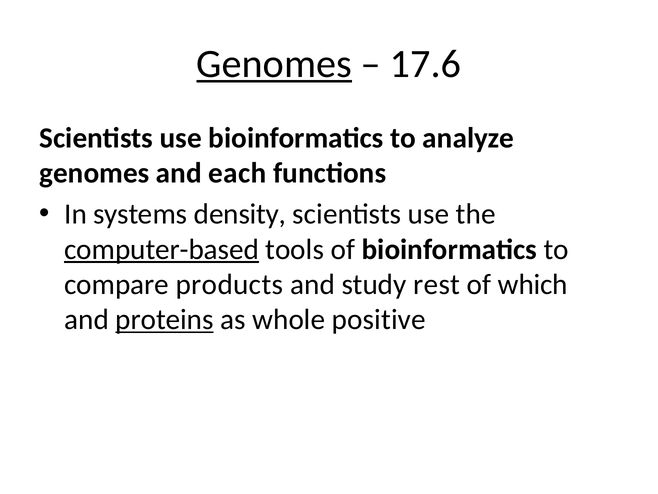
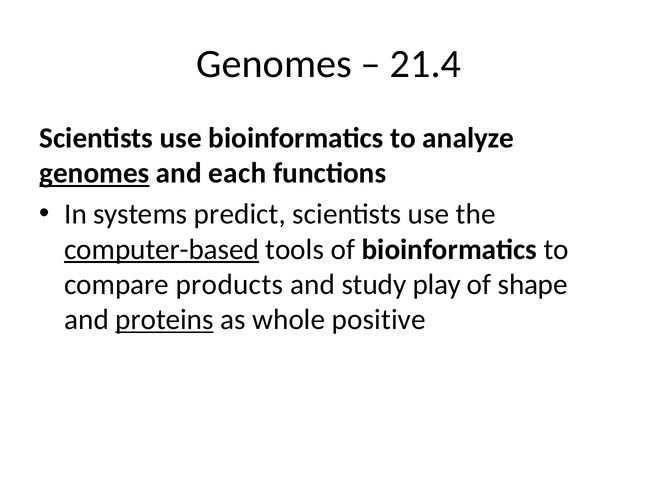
Genomes underline: present -> none (274, 64)
17.6: 17.6 -> 21.4 (426, 64)
genomes underline: none -> present (94, 173)
density: density -> predict (240, 214)
rest: rest -> play (437, 284)
which: which -> shape (533, 284)
